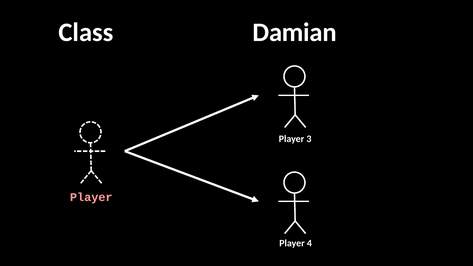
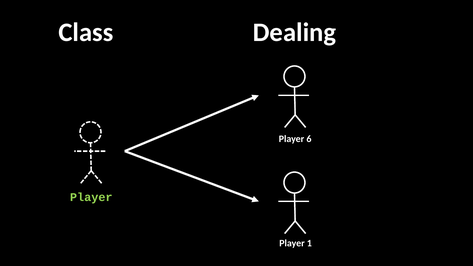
Damian: Damian -> Dealing (295, 32)
3: 3 -> 6 (309, 139)
Player colour: pink -> light green (91, 197)
4: 4 -> 1 (309, 243)
